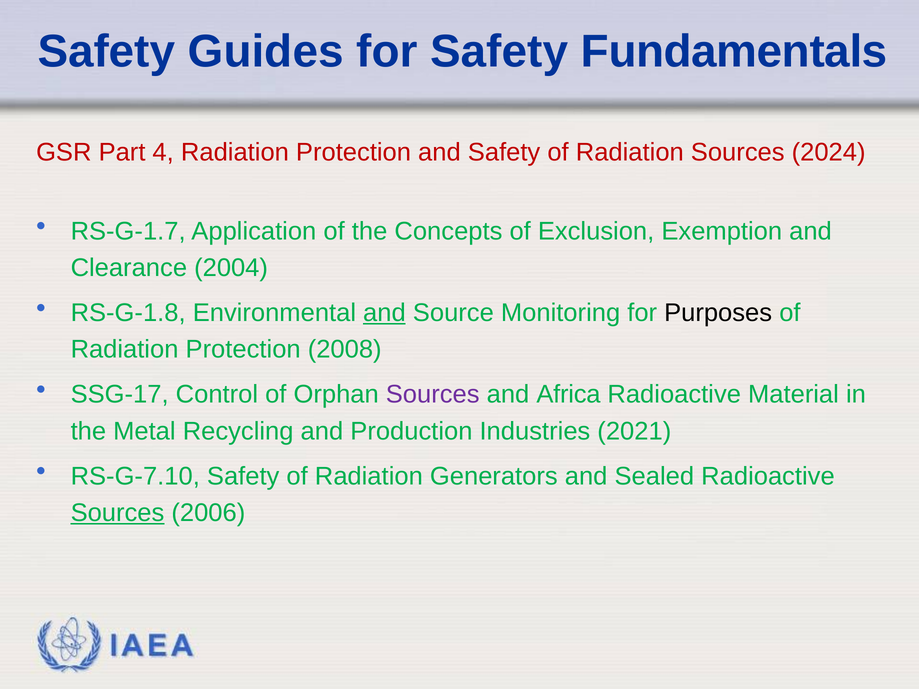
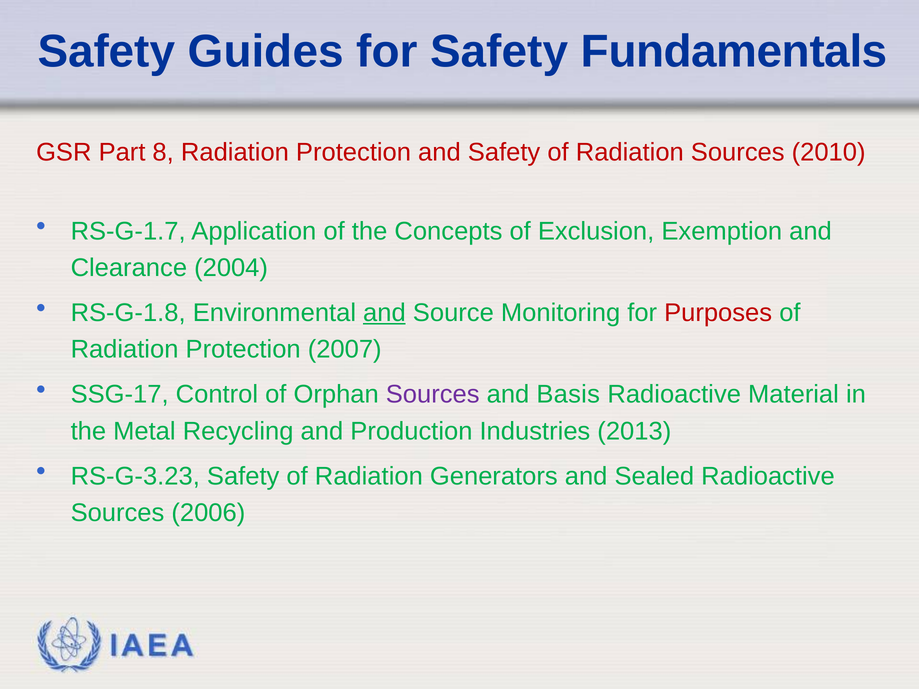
4: 4 -> 8 (163, 153)
2024: 2024 -> 2010 (829, 153)
Purposes colour: black -> red (718, 313)
2008: 2008 -> 2007 (345, 350)
Africa: Africa -> Basis (568, 395)
2021: 2021 -> 2013 (634, 431)
RS-G-7.10: RS-G-7.10 -> RS-G-3.23 (135, 476)
Sources underline: present -> none (117, 513)
